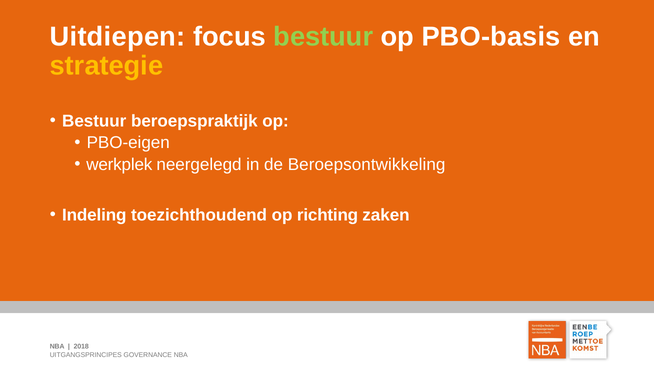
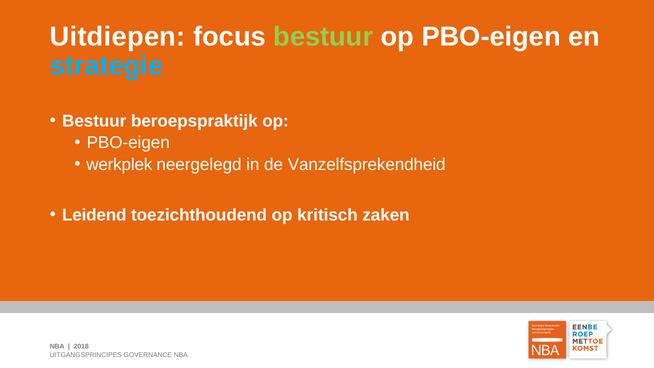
op PBO-basis: PBO-basis -> PBO-eigen (491, 37)
strategie colour: yellow -> light blue (106, 66)
Beroepsontwikkeling: Beroepsontwikkeling -> Vanzelfsprekendheid (367, 164)
Indeling: Indeling -> Leidend (94, 215)
richting: richting -> kritisch (327, 215)
